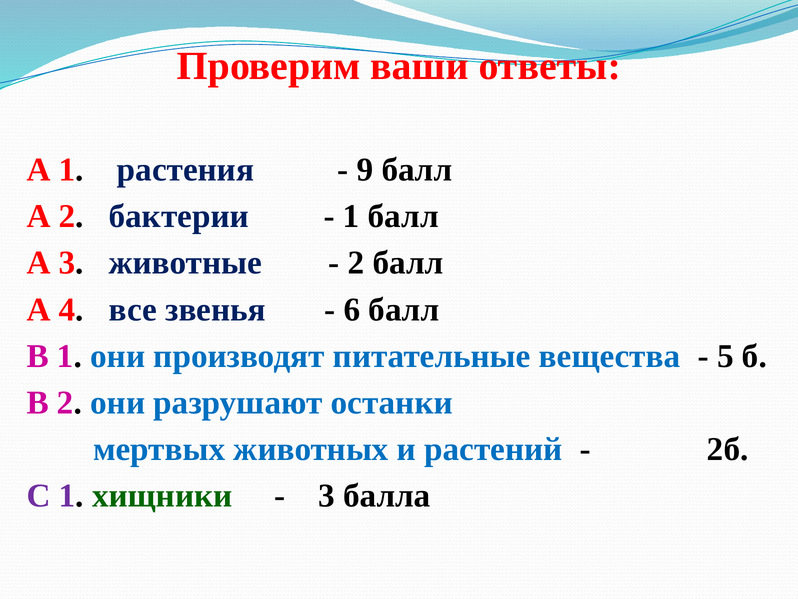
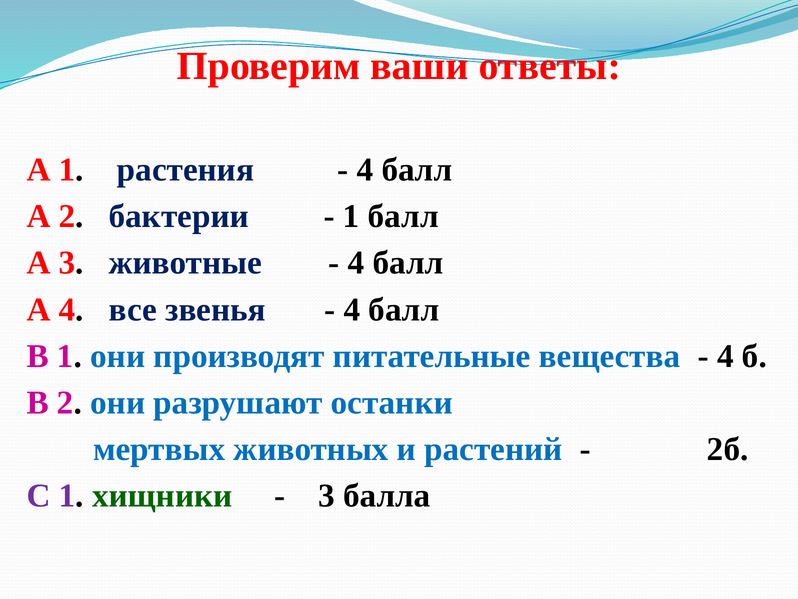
9: 9 -> 4 (365, 170)
2: 2 -> 4 (356, 263)
6: 6 -> 4 (352, 309)
5: 5 -> 4 (725, 356)
